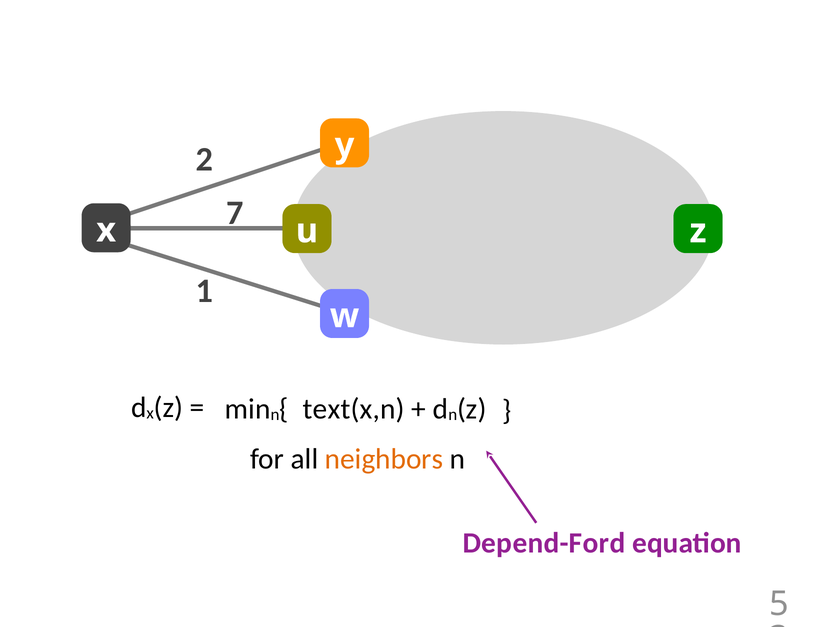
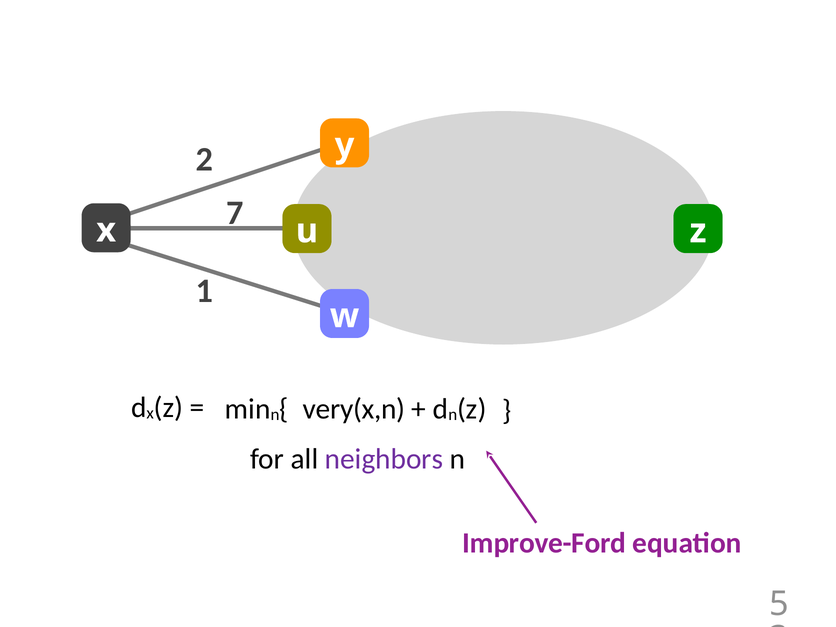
text(x,n: text(x,n -> very(x,n (354, 409)
neighbors colour: orange -> purple (384, 459)
Depend-Ford: Depend-Ford -> Improve-Ford (544, 543)
